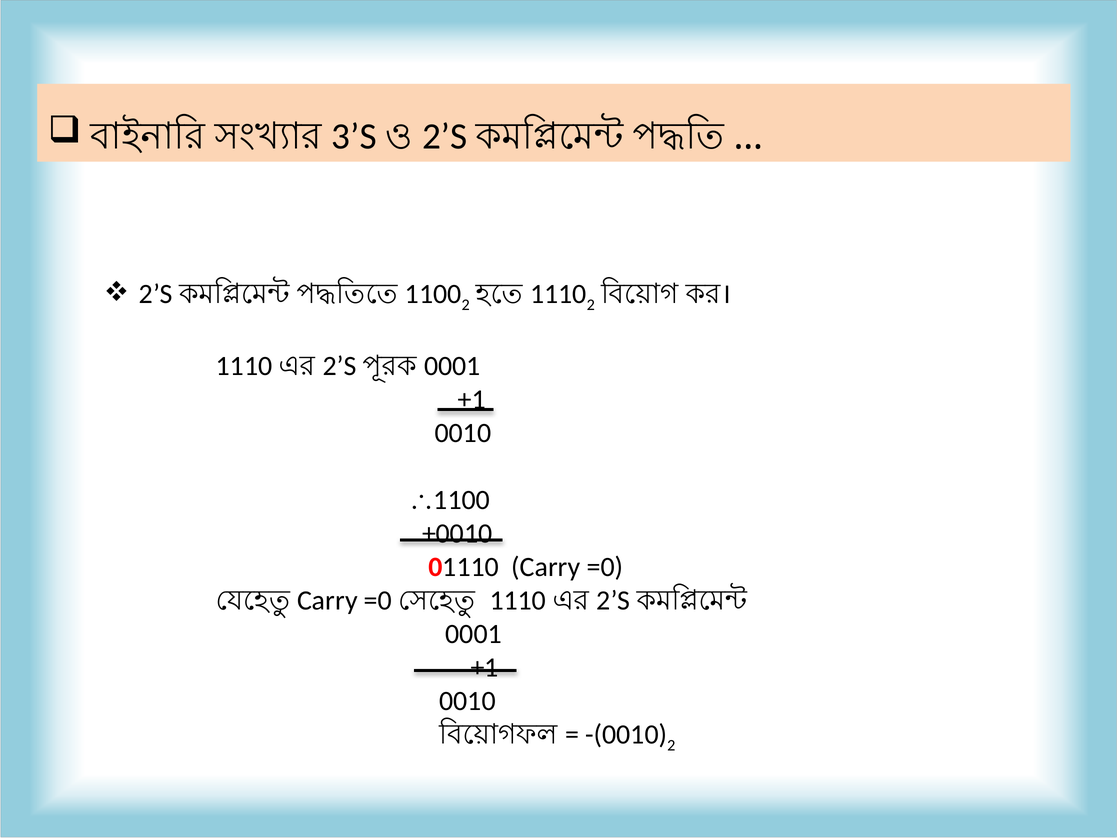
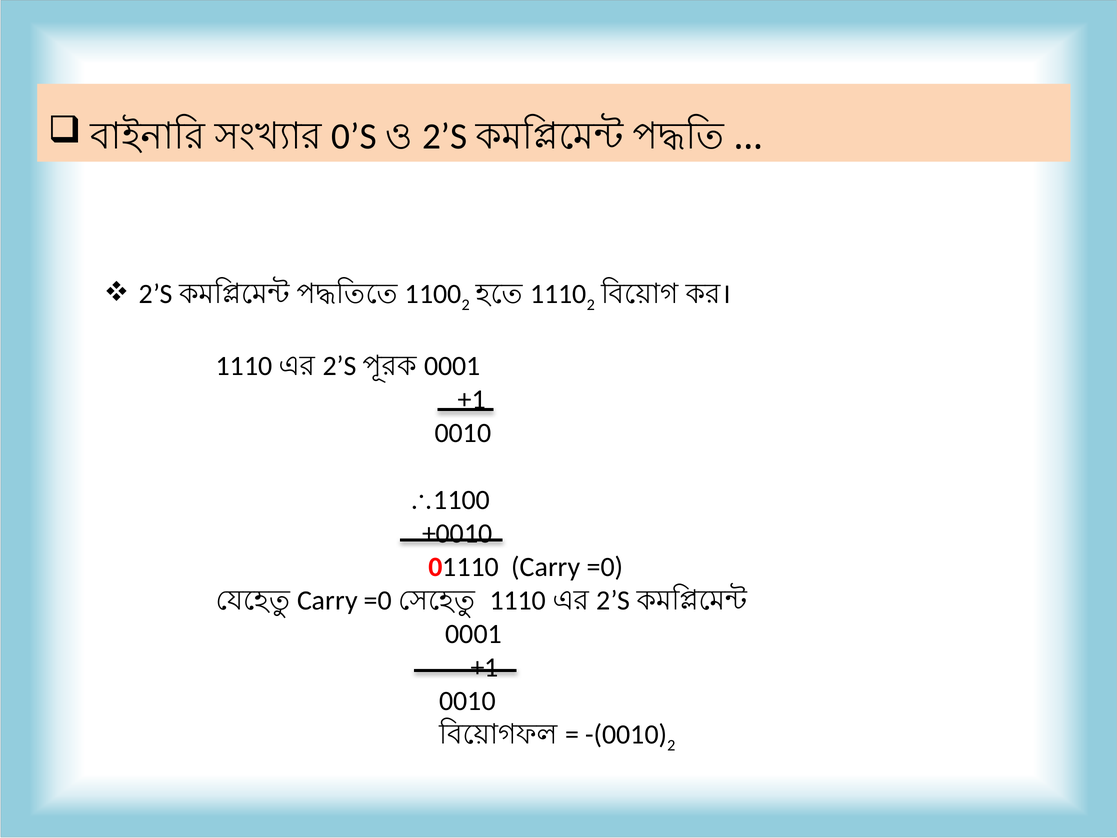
3’S: 3’S -> 0’S (354, 137)
